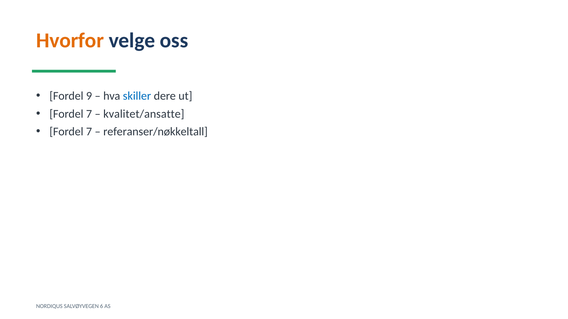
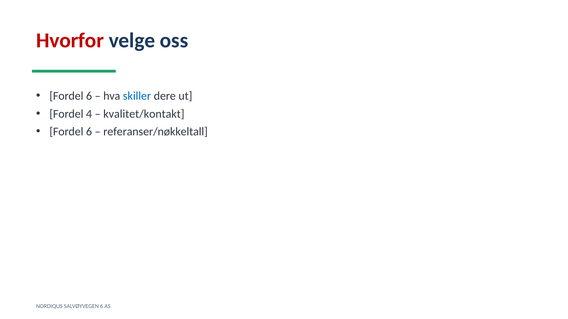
Hvorfor colour: orange -> red (70, 41)
9: 9 -> 6 (89, 96)
7: 7 -> 4 (89, 114)
kvalitet/ansatte: kvalitet/ansatte -> kvalitet/kontakt (144, 114)
7: 7 -> 6 (89, 132)
